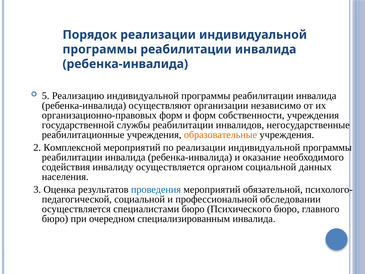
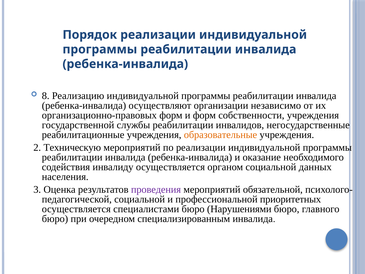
5: 5 -> 8 (46, 96)
Комплексной: Комплексной -> Техническую (72, 147)
проведения colour: blue -> purple (156, 189)
обследовании: обследовании -> приоритетных (290, 199)
Психического: Психического -> Нарушениями (239, 209)
